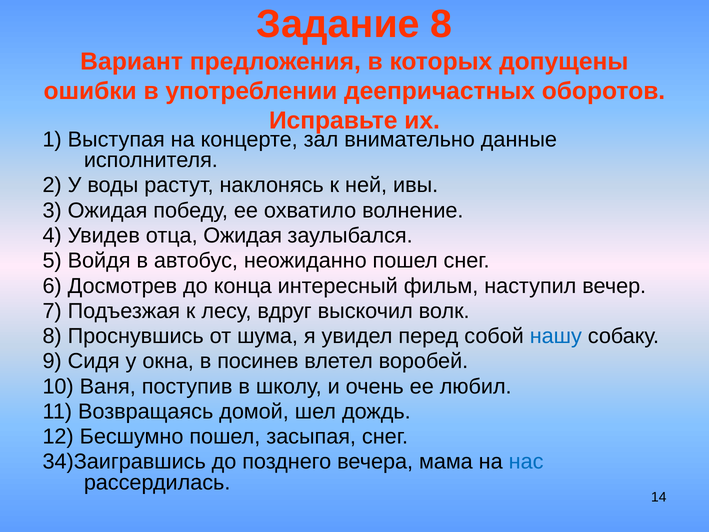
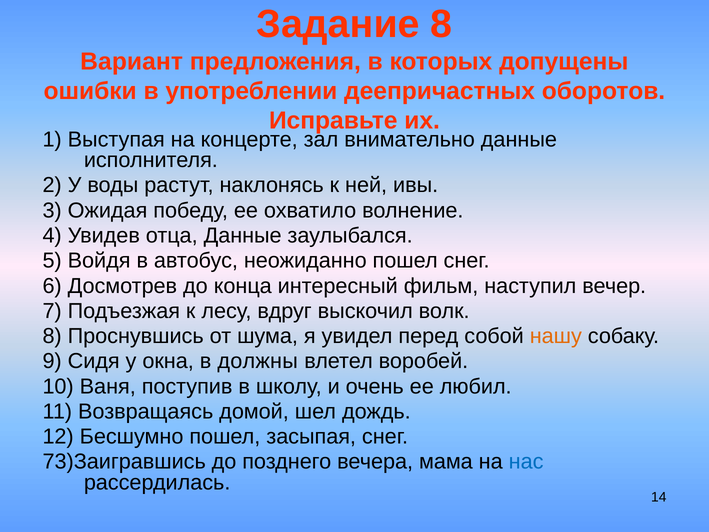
отца Ожидая: Ожидая -> Данные (243, 235)
нашу colour: blue -> orange (556, 336)
посинев: посинев -> должны (258, 361)
34)Заигравшись: 34)Заигравшись -> 73)Заигравшись (124, 462)
